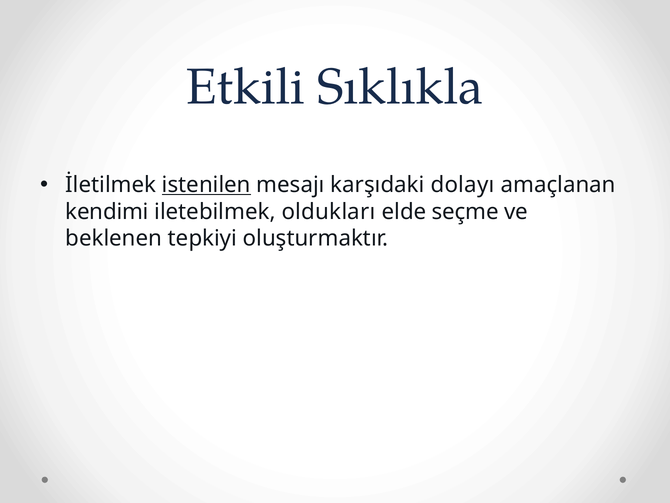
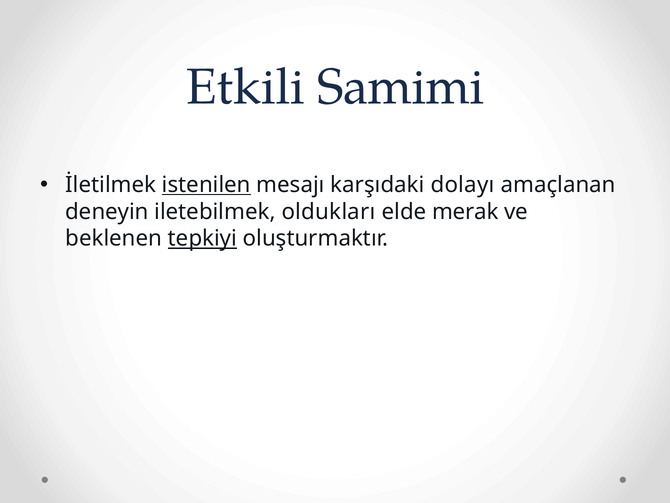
Sıklıkla: Sıklıkla -> Samimi (401, 87)
kendimi: kendimi -> deneyin (107, 212)
seçme: seçme -> merak (465, 212)
tepkiyi underline: none -> present (202, 238)
